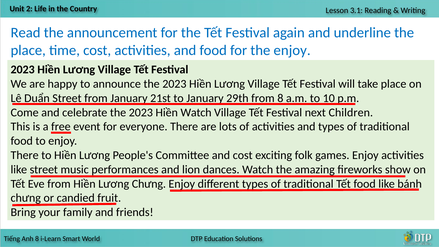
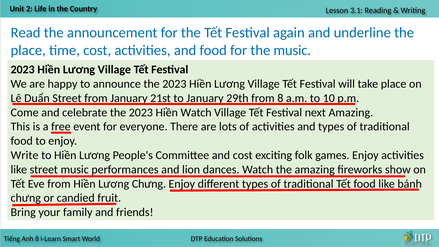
the enjoy: enjoy -> music (292, 50)
next Children: Children -> Amazing (351, 112)
There: There -> Write (25, 155)
